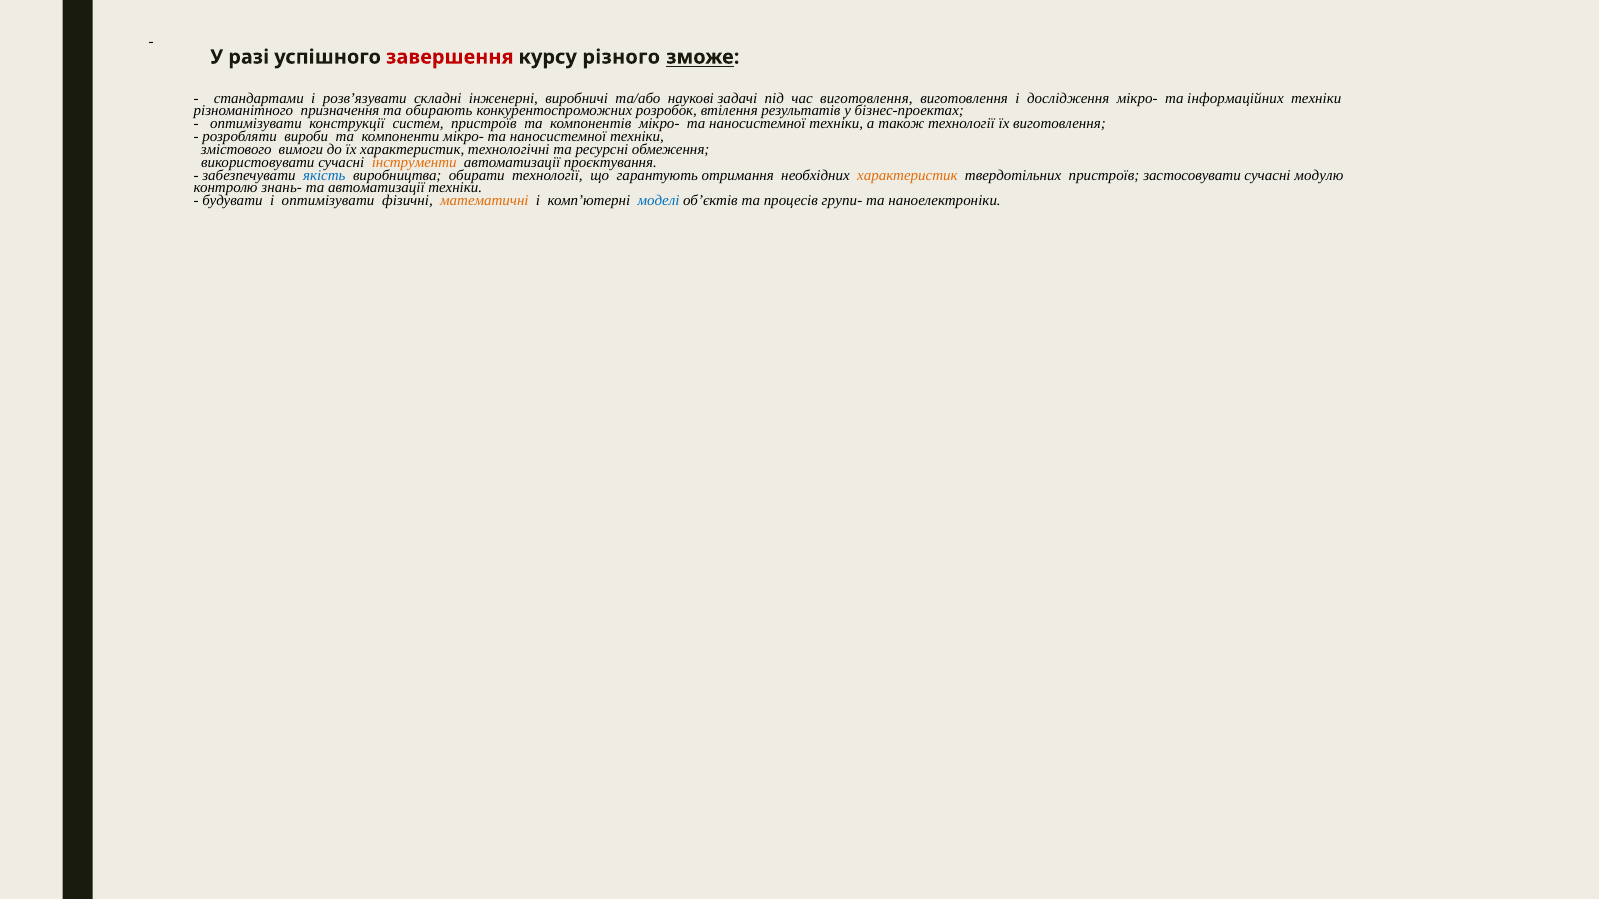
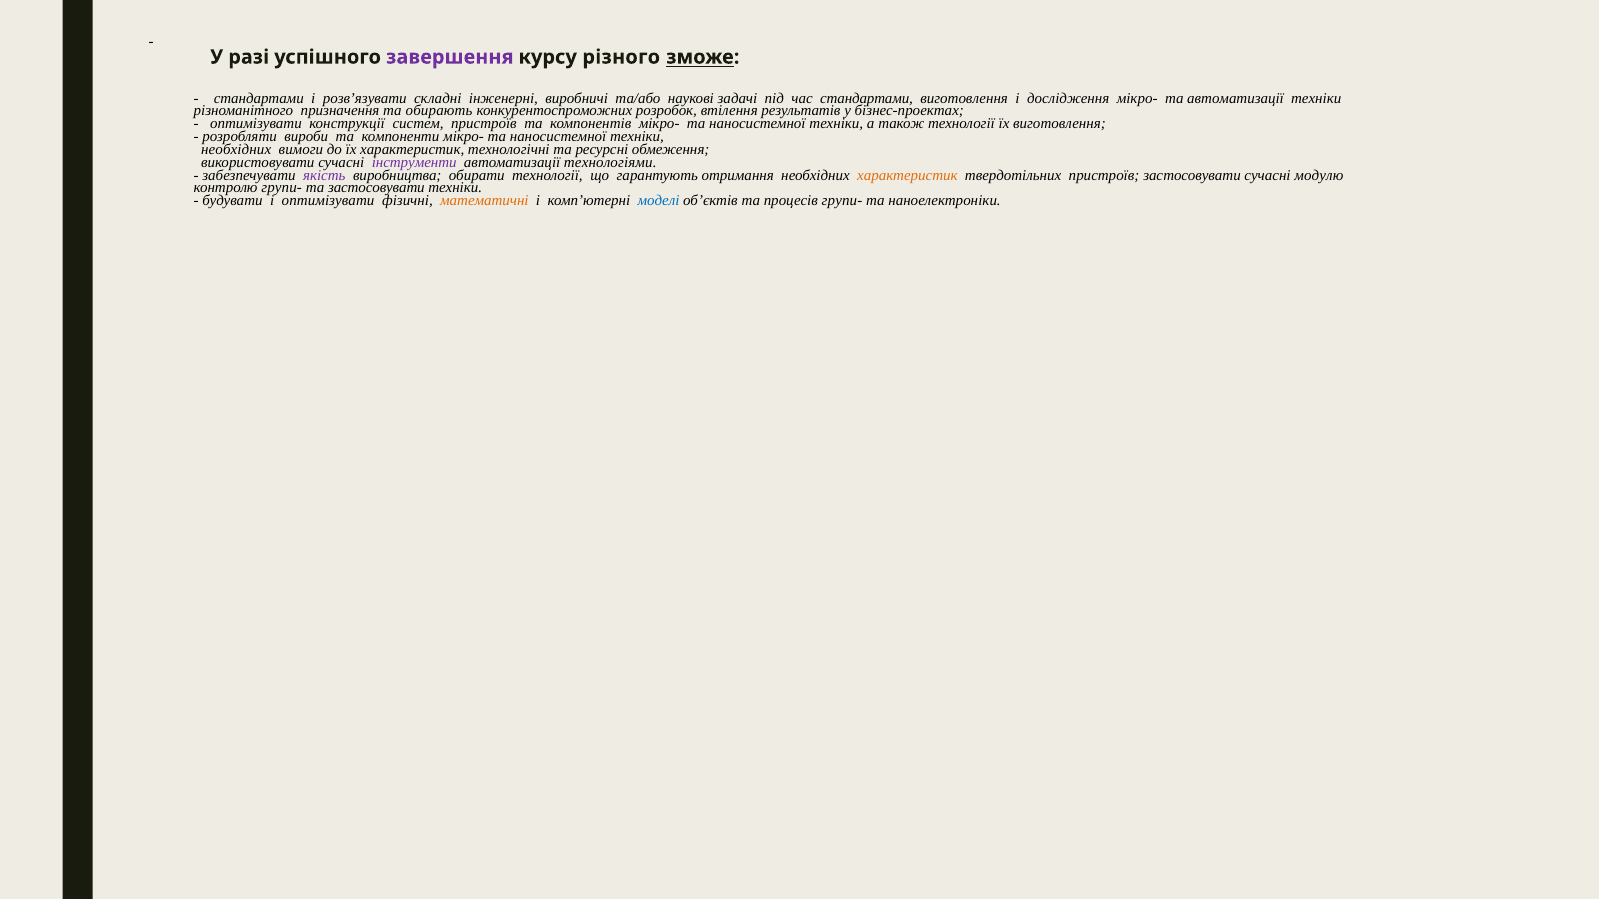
завершення colour: red -> purple (450, 57)
час виготовлення: виготовлення -> стандартами (867, 98)
та інформаційних: інформаційних -> автоматизації (1236, 98)
змістового: змістового -> необхідних (236, 149)
інструменти colour: orange -> purple (414, 162)
проєктування: проєктування -> технологіями (610, 162)
якість colour: blue -> purple (324, 175)
контролю знань-: знань- -> групи- (282, 188)
та автоматизації: автоматизації -> застосовувати (376, 188)
